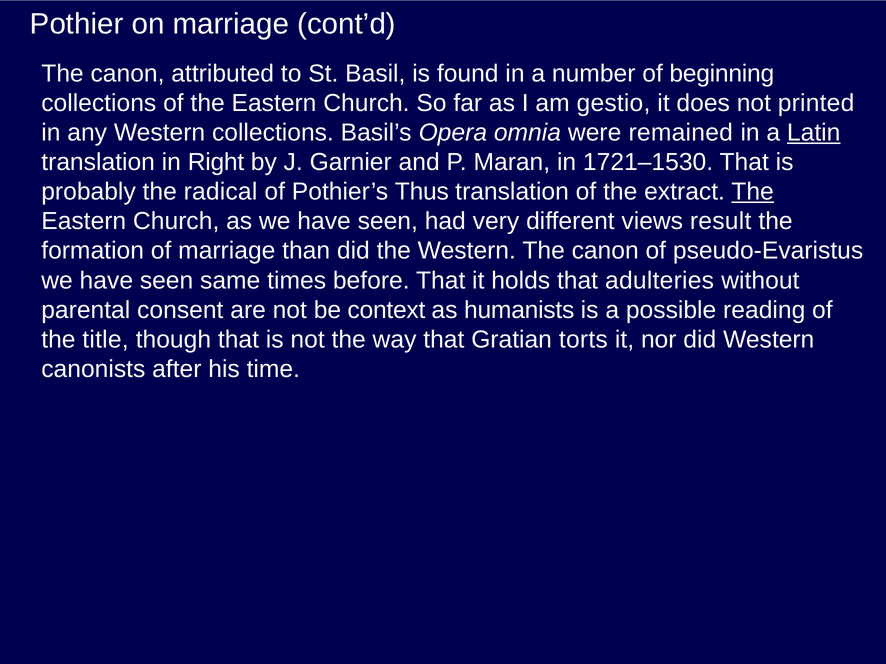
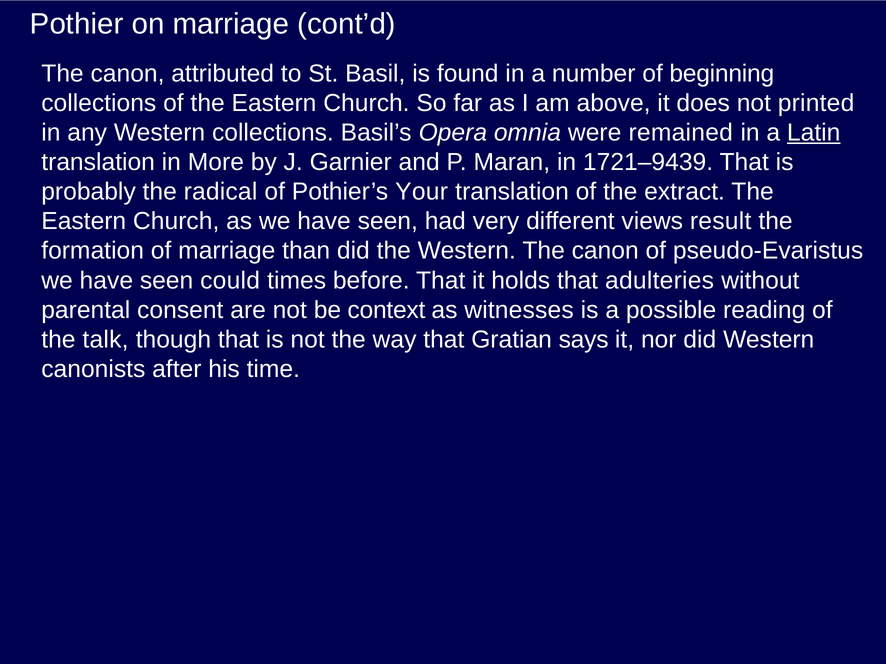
gestio: gestio -> above (614, 103)
Right: Right -> More (216, 162)
1721–1530: 1721–1530 -> 1721–9439 (648, 162)
Thus: Thus -> Your (422, 192)
The underline: present -> none (753, 192)
same: same -> could (230, 281)
humanists: humanists -> witnesses (519, 310)
title: title -> talk (106, 340)
torts: torts -> says (584, 340)
